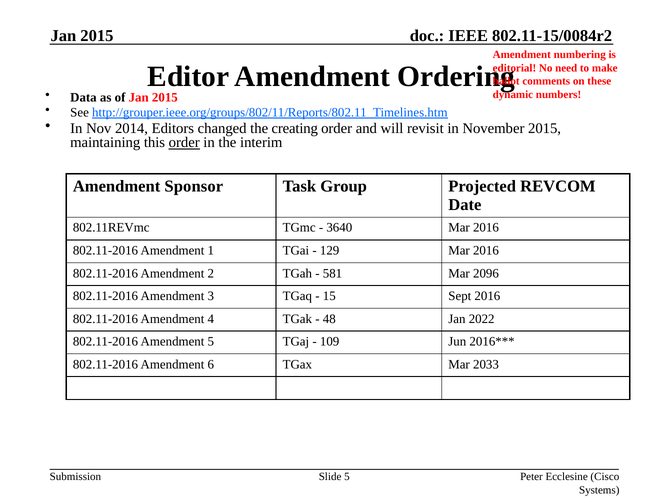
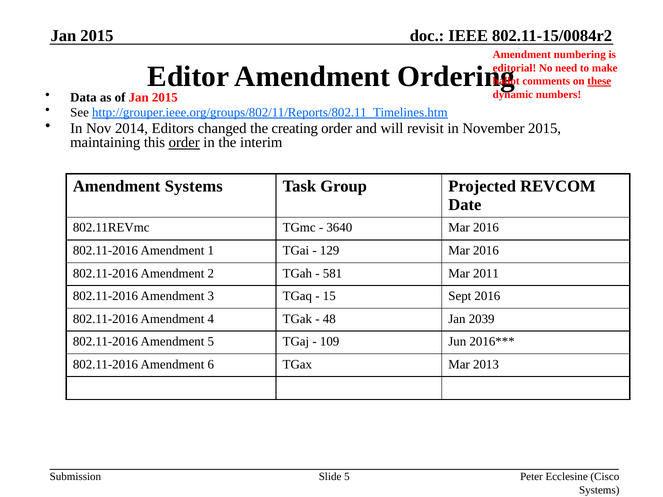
these underline: none -> present (599, 81)
Amendment Sponsor: Sponsor -> Systems (194, 187)
2096: 2096 -> 2011 (486, 273)
2022: 2022 -> 2039 (482, 319)
2033: 2033 -> 2013 (486, 365)
